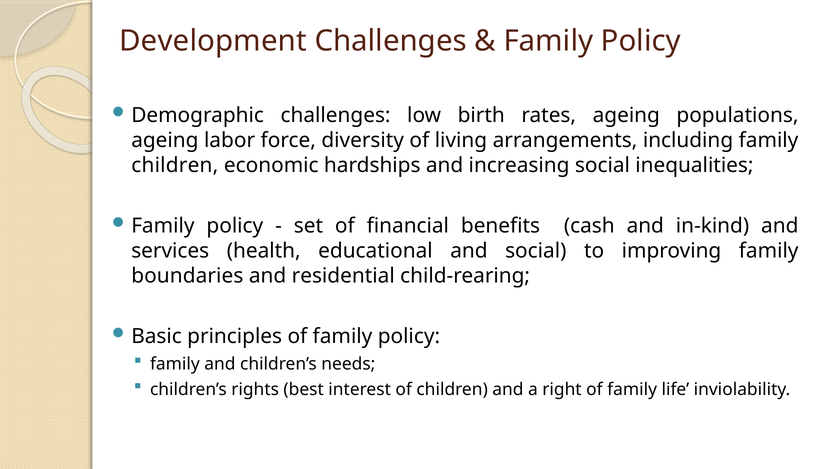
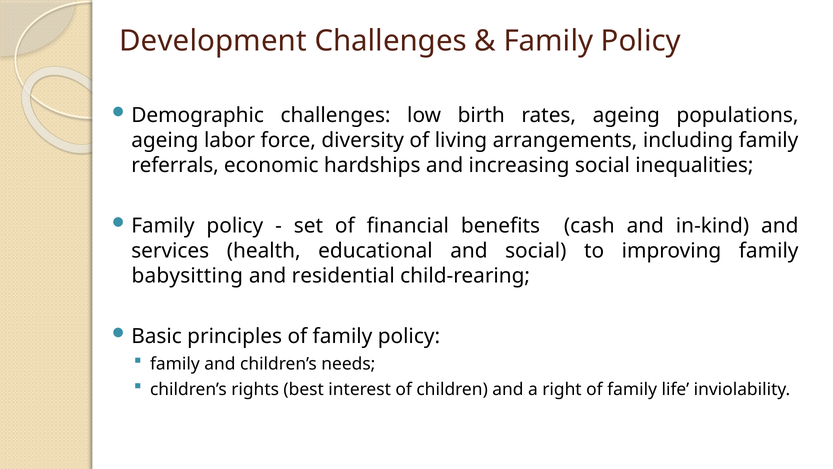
children: children -> referrals (175, 165)
boundaries: boundaries -> babysitting (187, 276)
